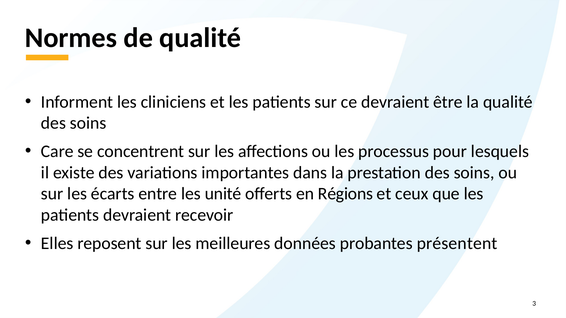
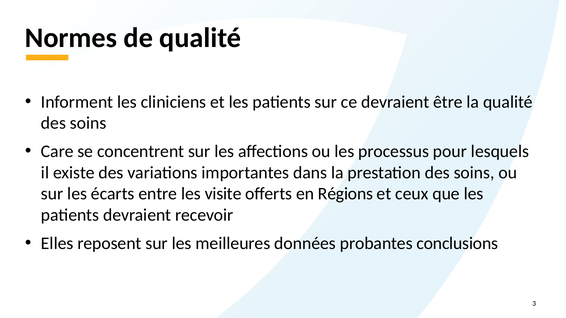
unité: unité -> visite (223, 194)
présentent: présentent -> conclusions (457, 244)
